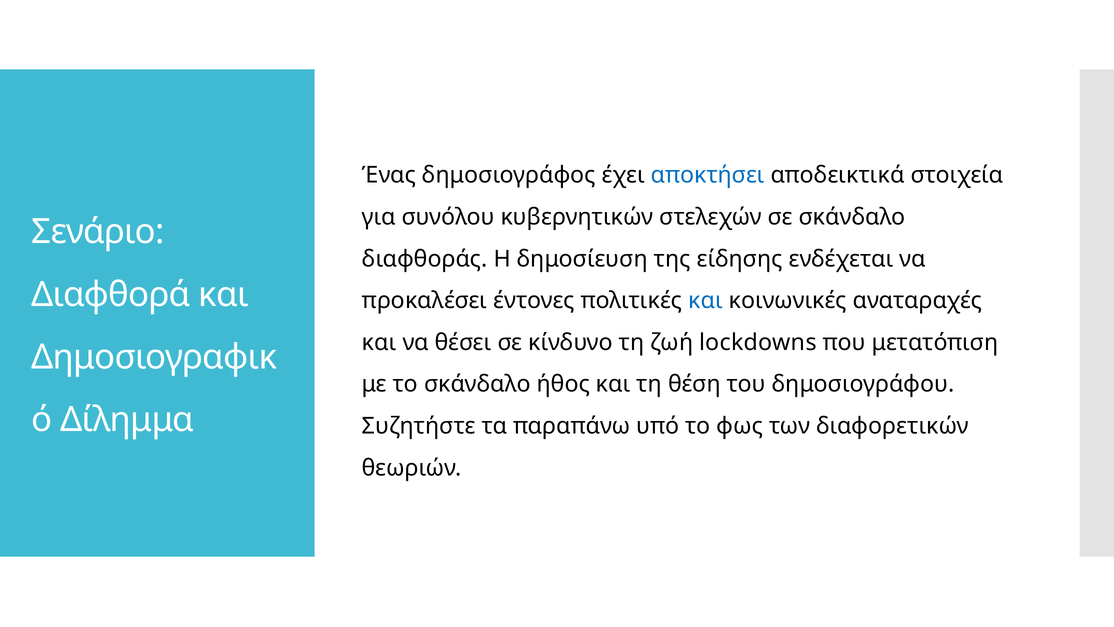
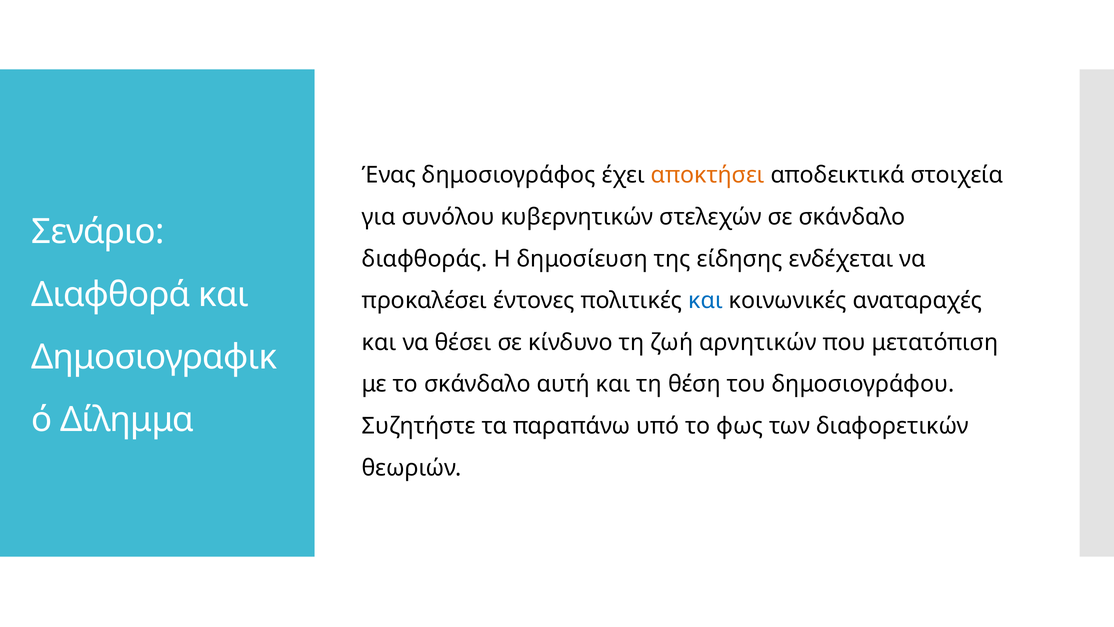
αποκτήσει colour: blue -> orange (708, 175)
lockdowns: lockdowns -> αρνητικών (758, 342)
ήθος: ήθος -> αυτή (563, 384)
